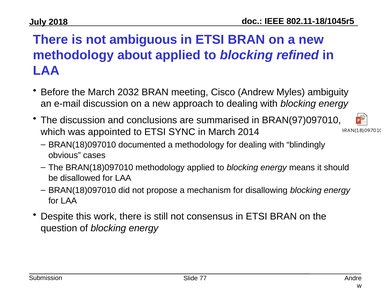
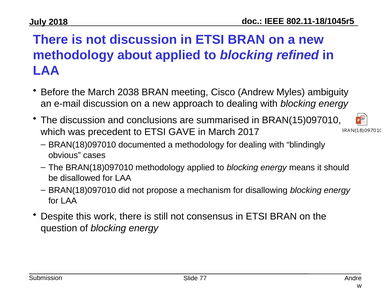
not ambiguous: ambiguous -> discussion (143, 40)
2032: 2032 -> 2038 (128, 92)
BRAN(97)097010: BRAN(97)097010 -> BRAN(15)097010 (301, 120)
appointed: appointed -> precedent (109, 132)
SYNC: SYNC -> GAVE (182, 132)
2014: 2014 -> 2017 (249, 132)
